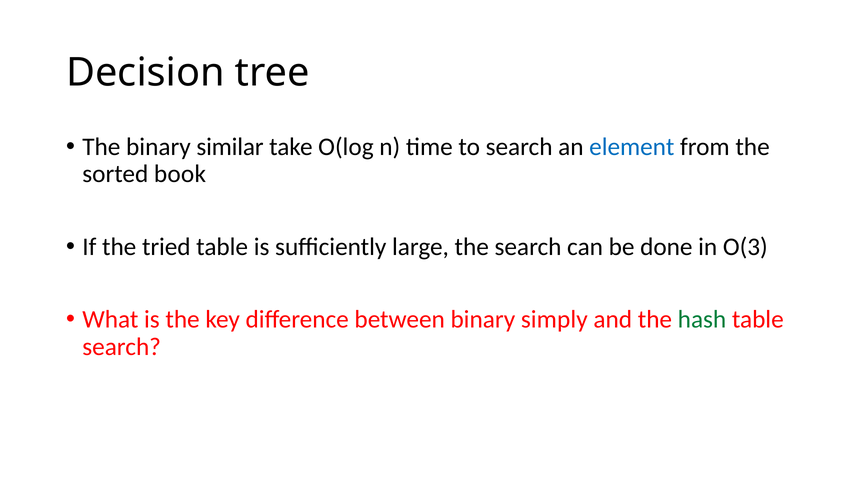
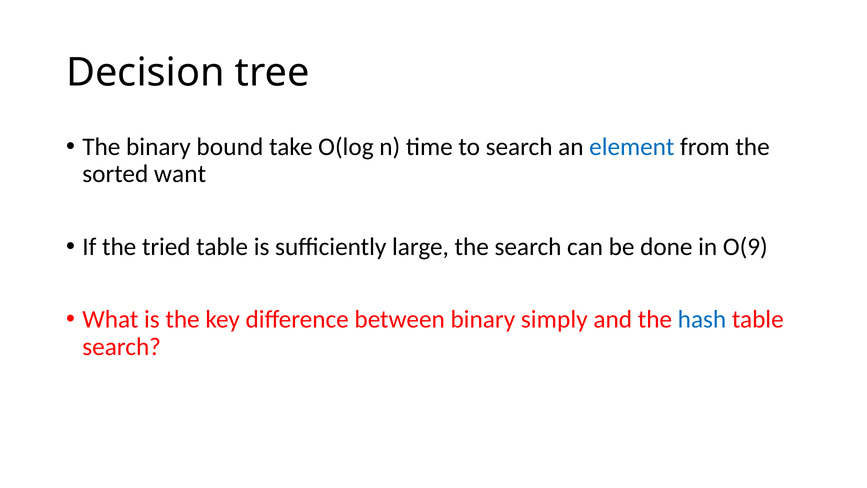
similar: similar -> bound (230, 147)
book: book -> want (180, 174)
O(3: O(3 -> O(9 (745, 247)
hash colour: green -> blue (702, 319)
